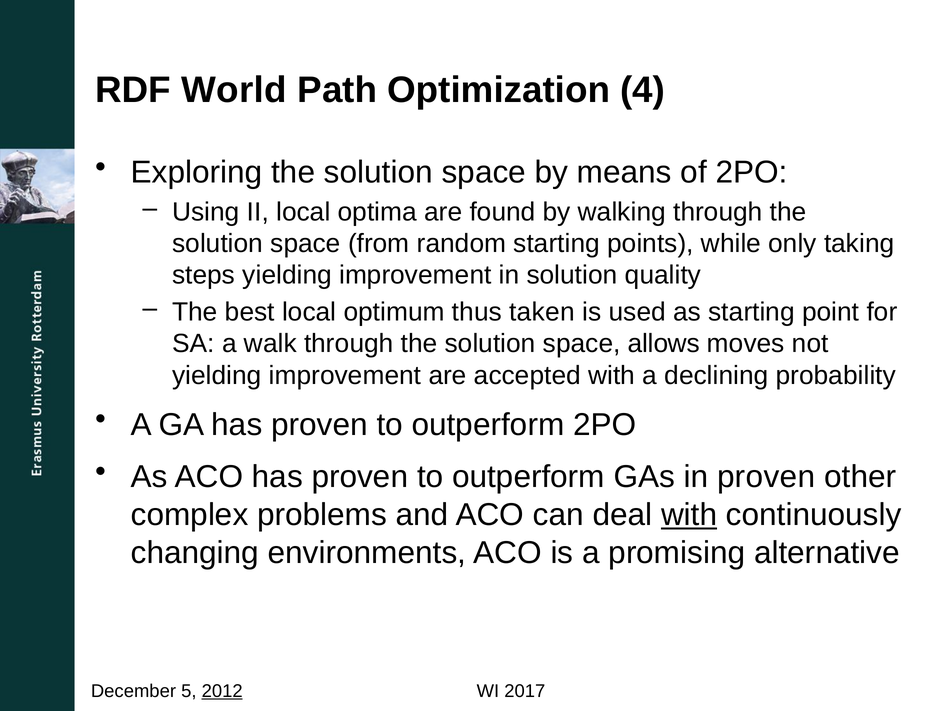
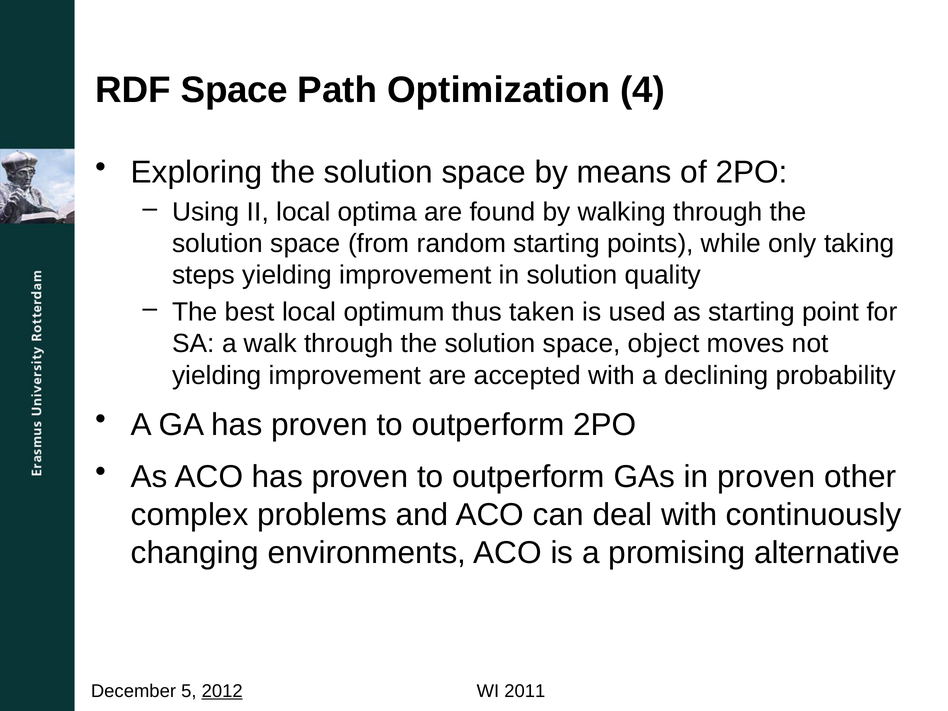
RDF World: World -> Space (234, 90)
allows: allows -> object (664, 344)
with underline: present -> none (689, 515)
2017: 2017 -> 2011 (525, 691)
